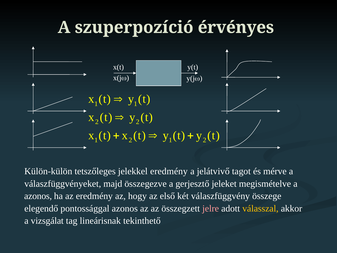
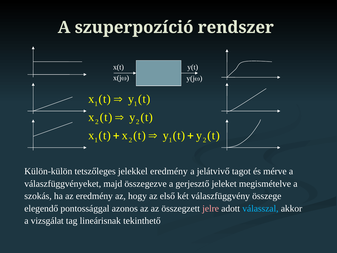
érvényes: érvényes -> rendszer (236, 27)
azonos: azonos -> szokás (38, 196)
válasszal colour: yellow -> light blue (260, 208)
